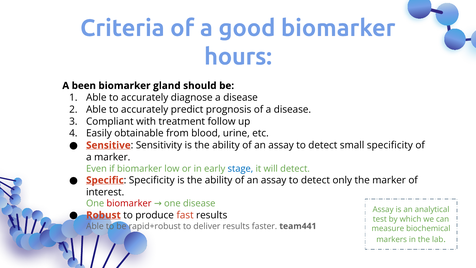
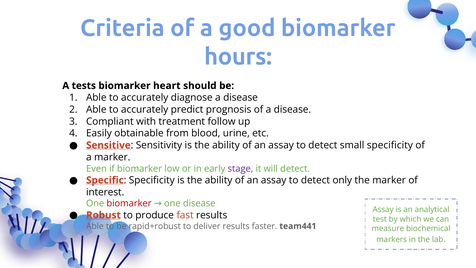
been: been -> tests (84, 86)
gland: gland -> heart (167, 86)
stage colour: blue -> purple (240, 168)
